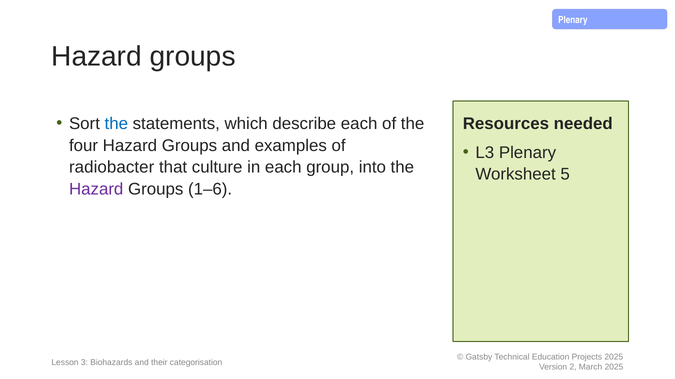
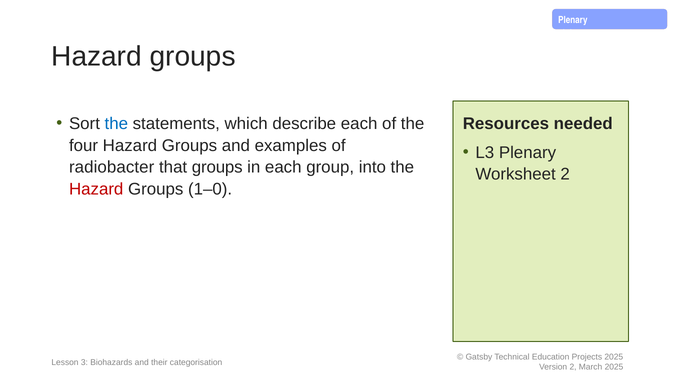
that culture: culture -> groups (217, 168)
Worksheet 5: 5 -> 2 (565, 175)
Hazard colour: purple -> red (96, 190)
1–6: 1–6 -> 1–0 (210, 190)
